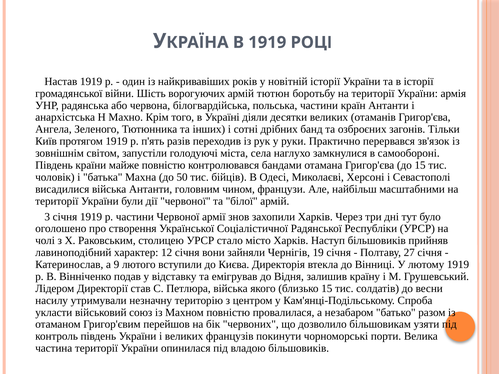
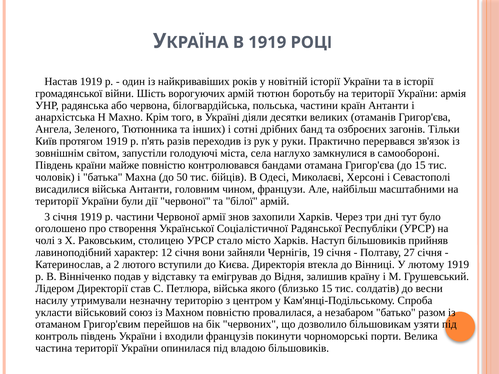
9: 9 -> 2 (116, 265)
і великих: великих -> входили (184, 337)
